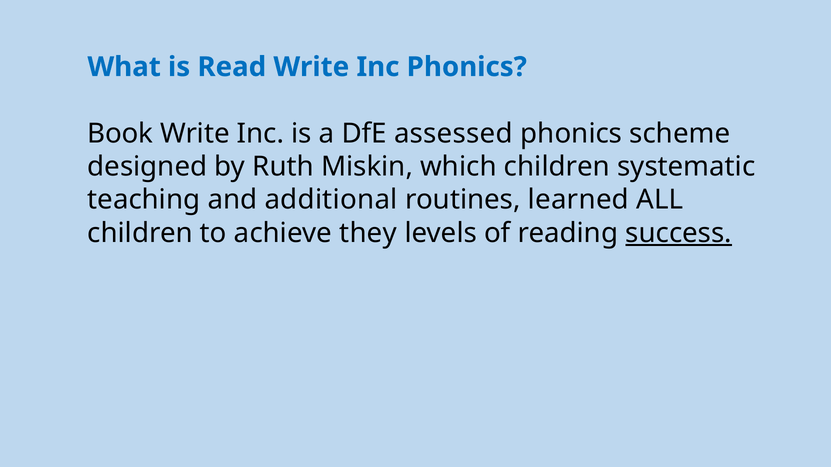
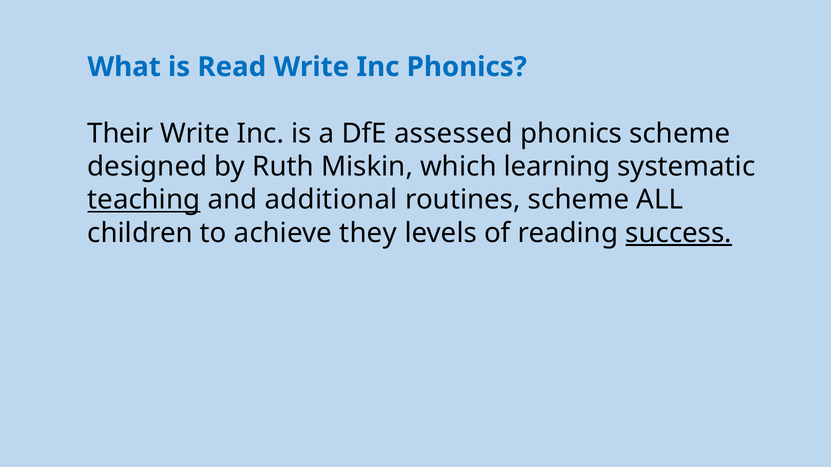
Book: Book -> Their (120, 133)
which children: children -> learning (557, 167)
teaching underline: none -> present (144, 200)
routines learned: learned -> scheme (579, 200)
